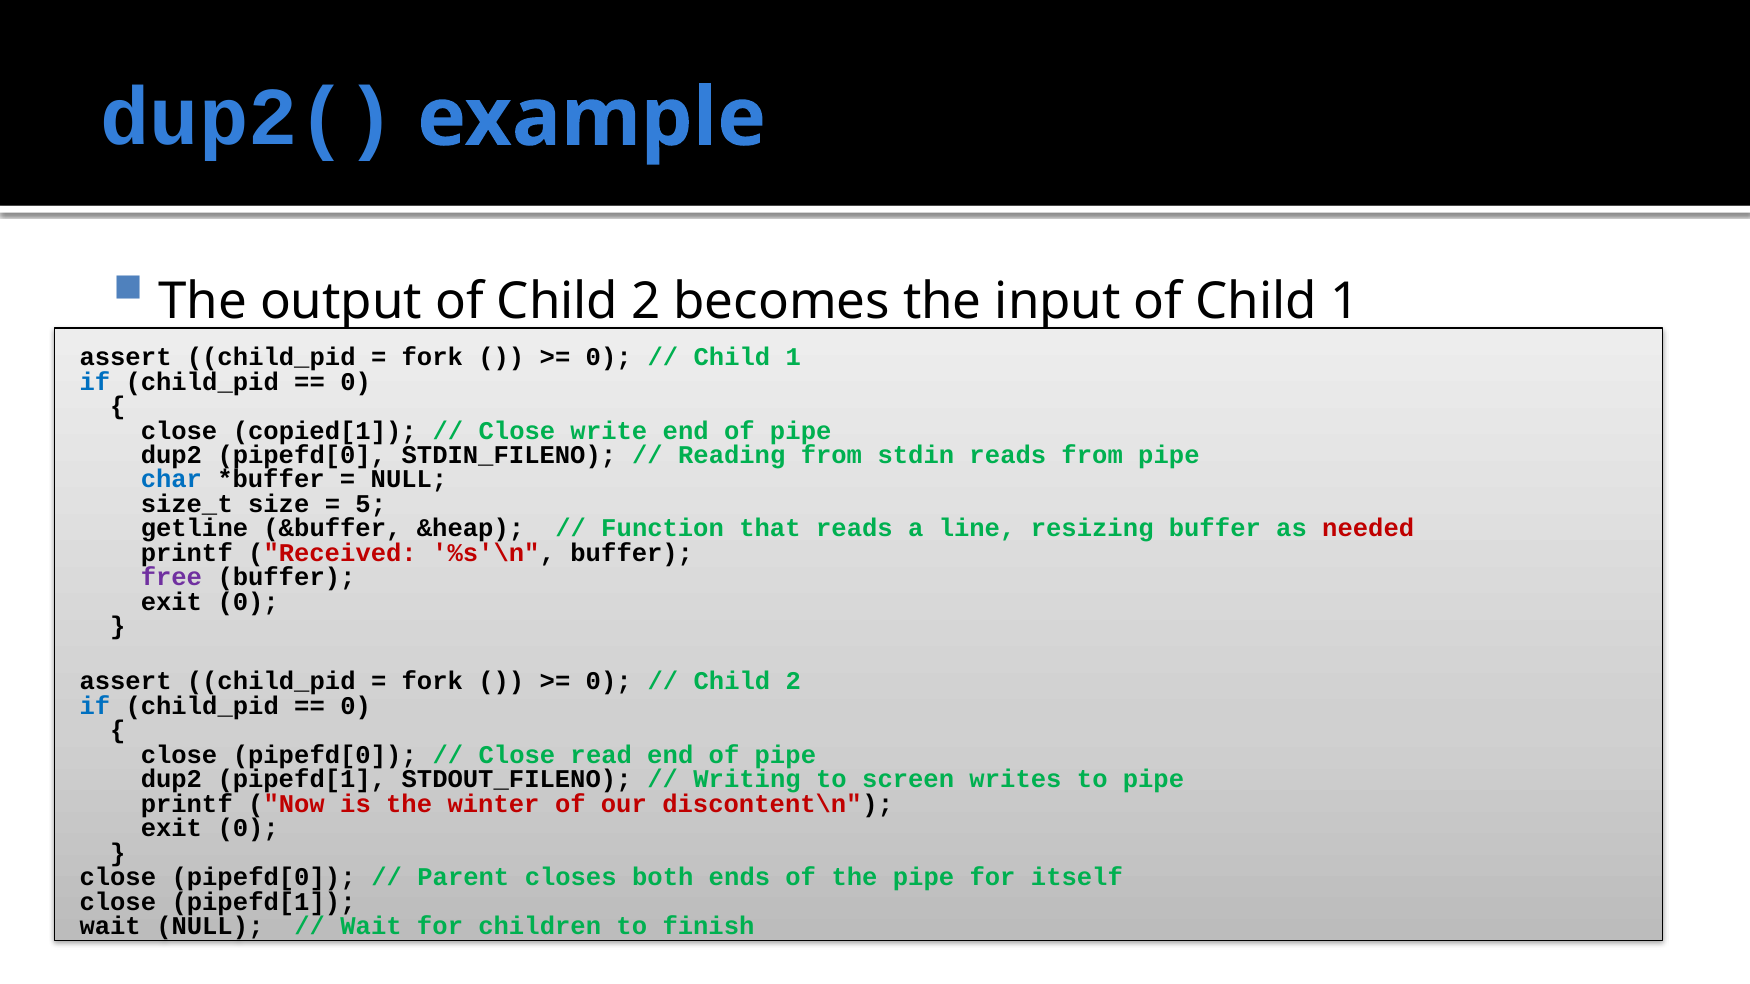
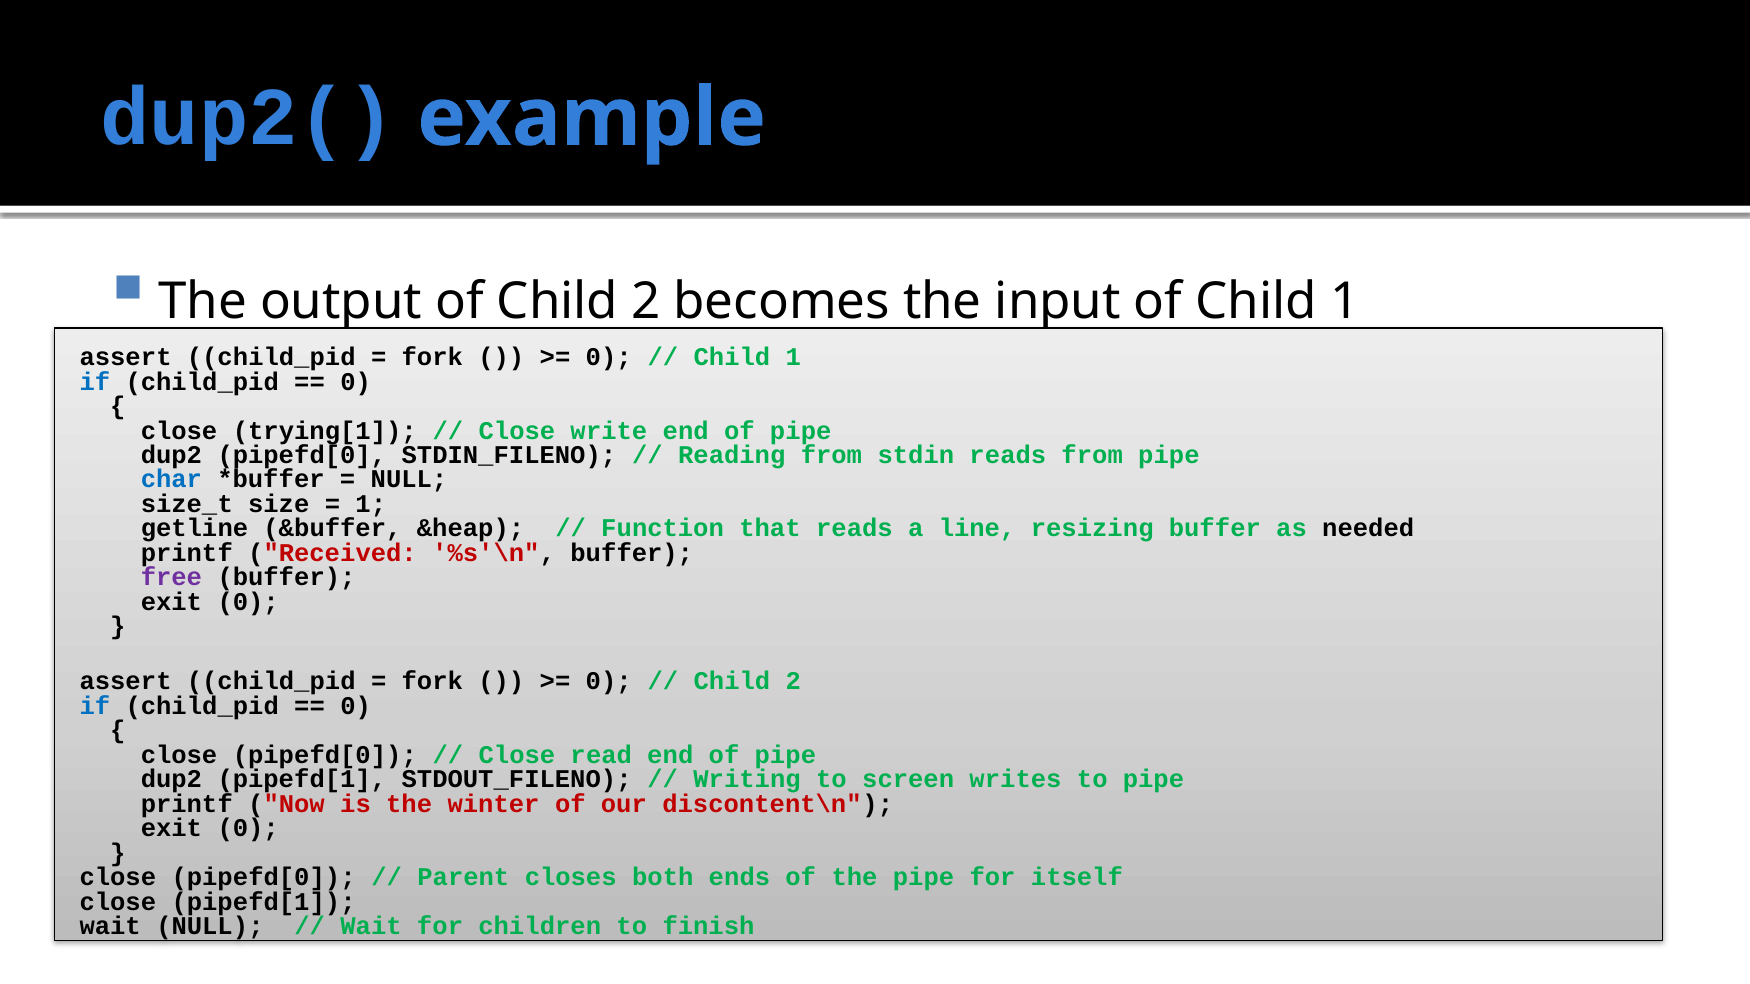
copied[1: copied[1 -> trying[1 (325, 431)
5: 5 -> 1 (371, 504)
needed colour: red -> black (1368, 529)
